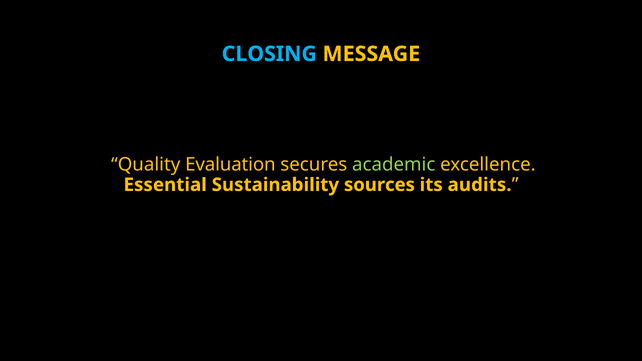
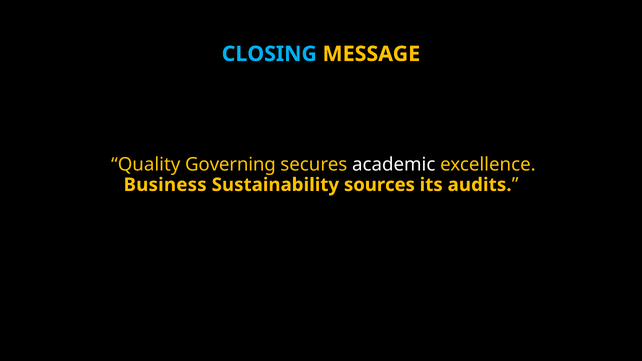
Evaluation: Evaluation -> Governing (230, 165)
academic colour: light green -> white (394, 165)
Essential: Essential -> Business (165, 185)
